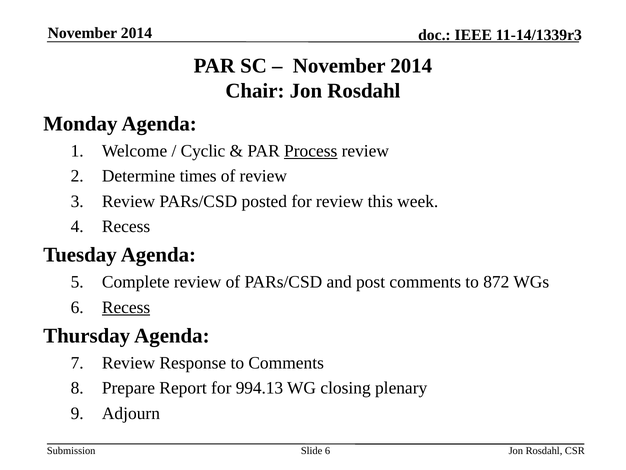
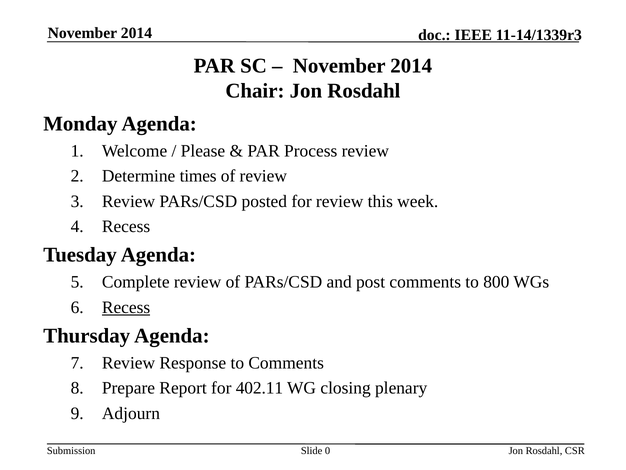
Cyclic: Cyclic -> Please (203, 151)
Process underline: present -> none (311, 151)
872: 872 -> 800 (496, 282)
994.13: 994.13 -> 402.11 (259, 388)
Slide 6: 6 -> 0 (328, 450)
